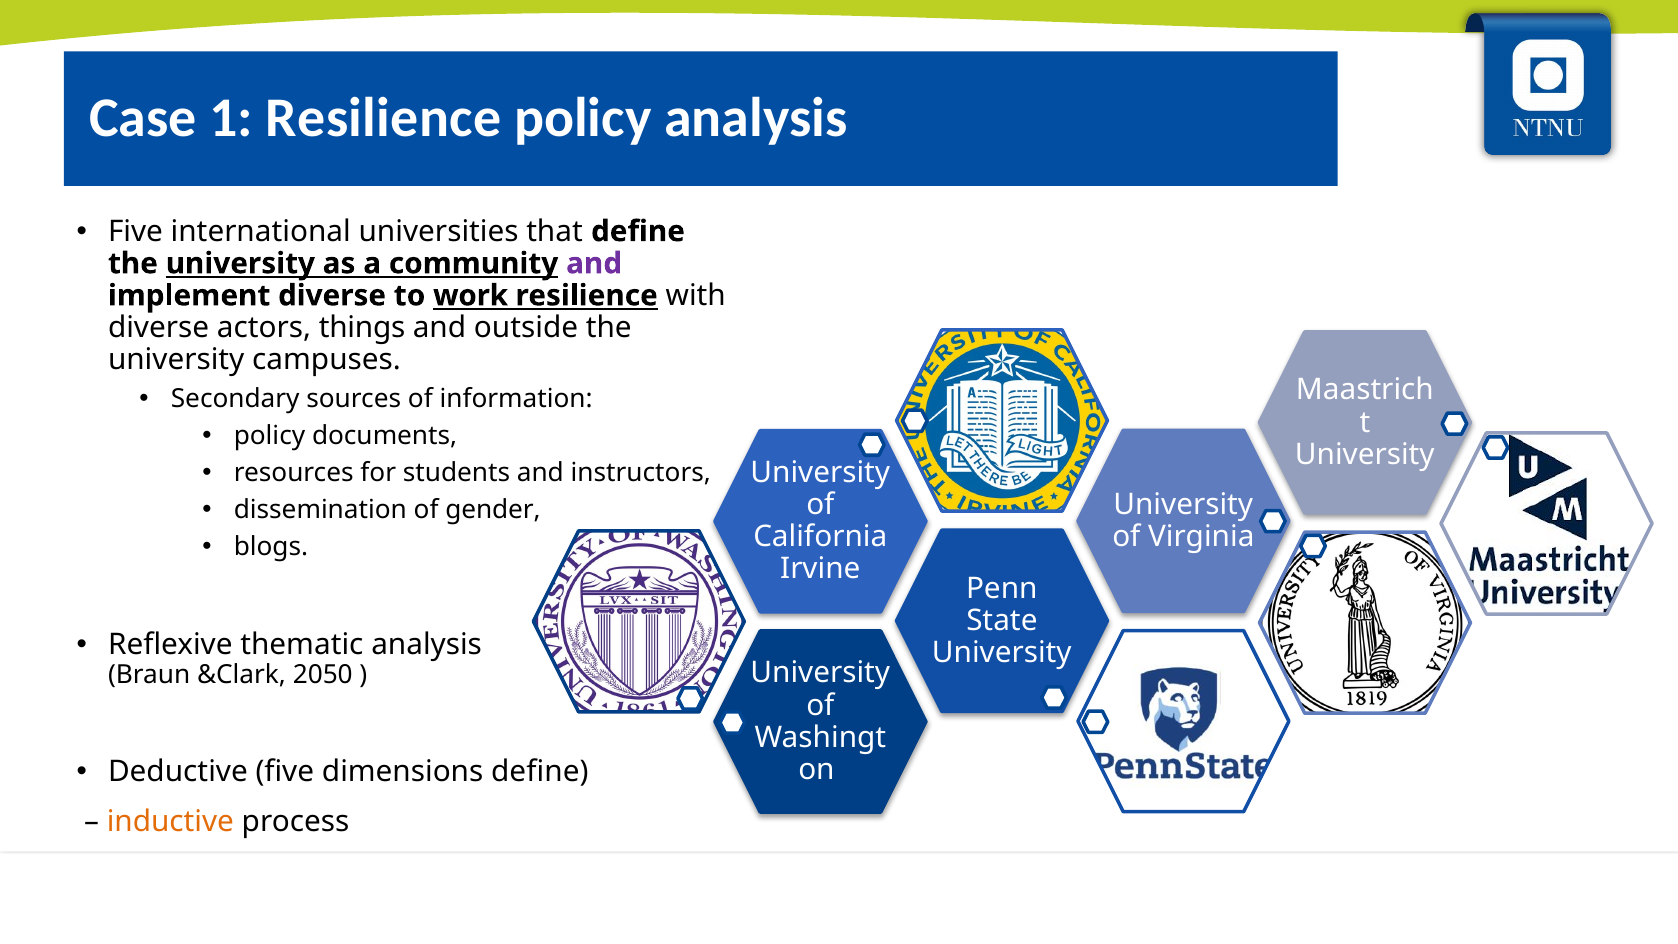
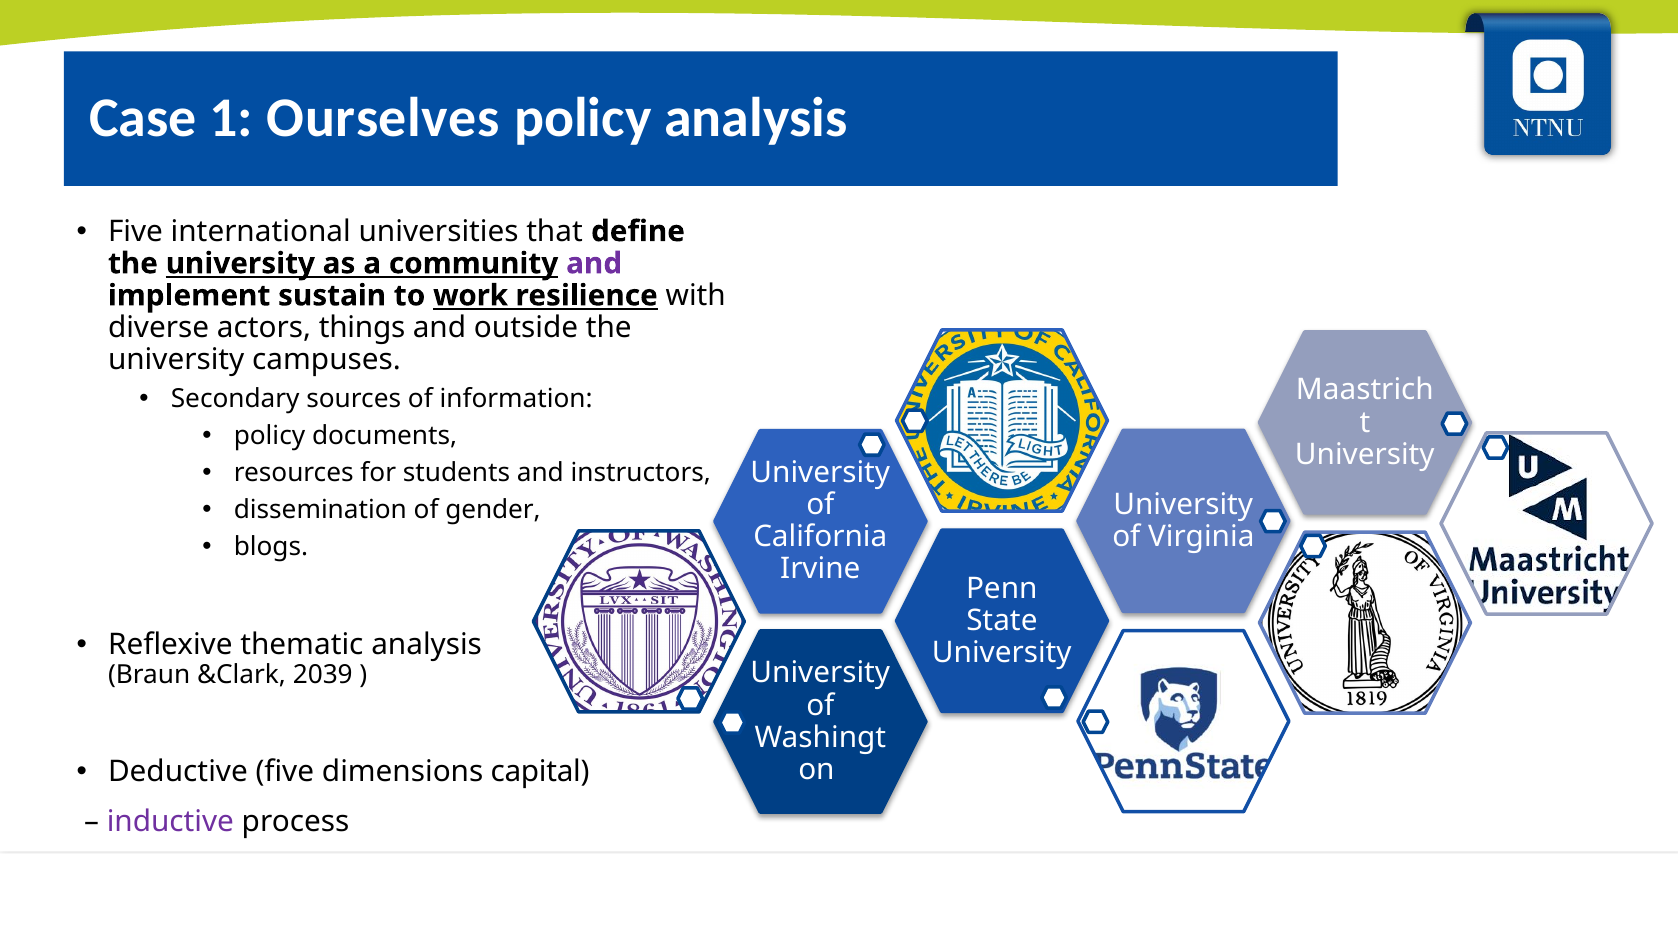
1 Resilience: Resilience -> Ourselves (383, 118)
implement diverse: diverse -> sustain (332, 296)
2050: 2050 -> 2039 (323, 675)
dimensions define: define -> capital (540, 772)
inductive colour: orange -> purple (170, 821)
